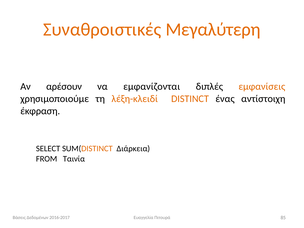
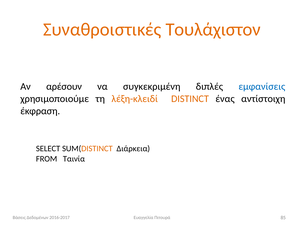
Μεγαλύτερη: Μεγαλύτερη -> Τουλάχιστον (213, 29)
εμφανίζονται: εμφανίζονται -> συγκεκριμένη (152, 87)
εμφανίσεις colour: orange -> blue (262, 87)
